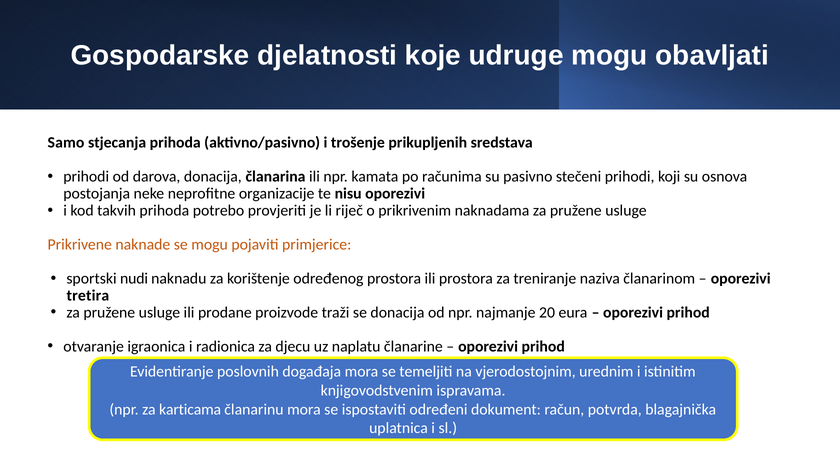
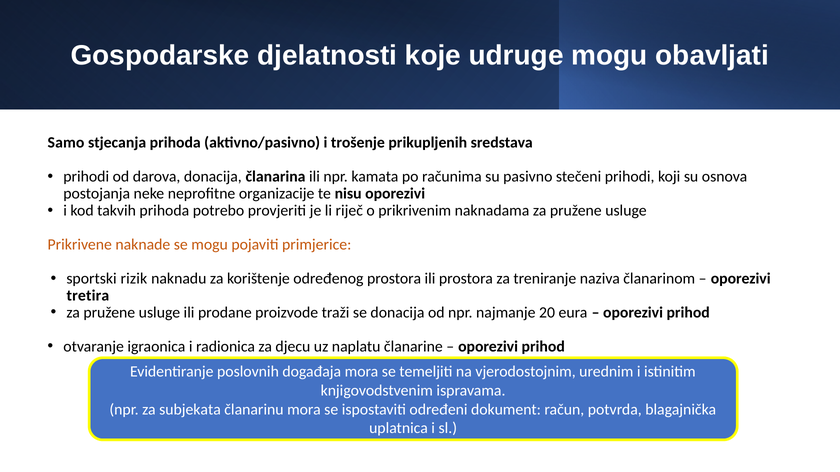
nudi: nudi -> rizik (134, 279)
karticama: karticama -> subjekata (190, 410)
